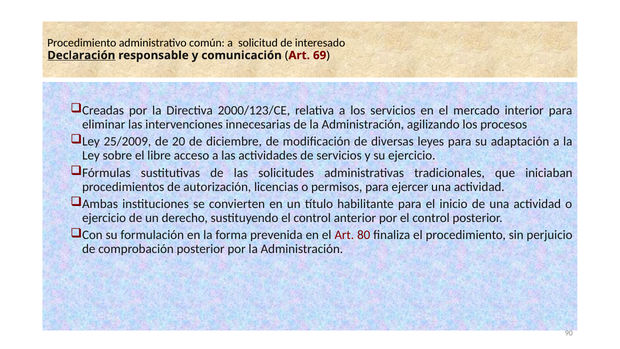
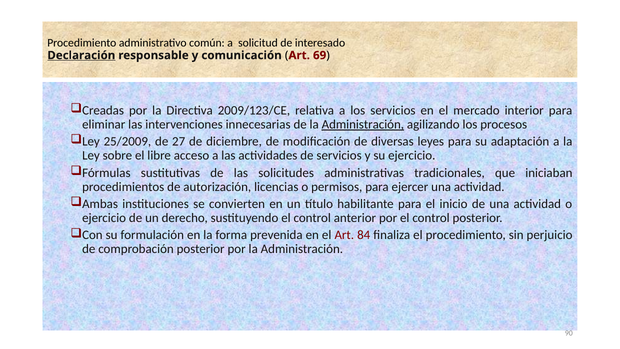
2000/123/CE: 2000/123/CE -> 2009/123/CE (254, 110)
Administración underline: none -> present (363, 124)
20: 20 -> 27 (179, 141)
80: 80 -> 84 (364, 235)
